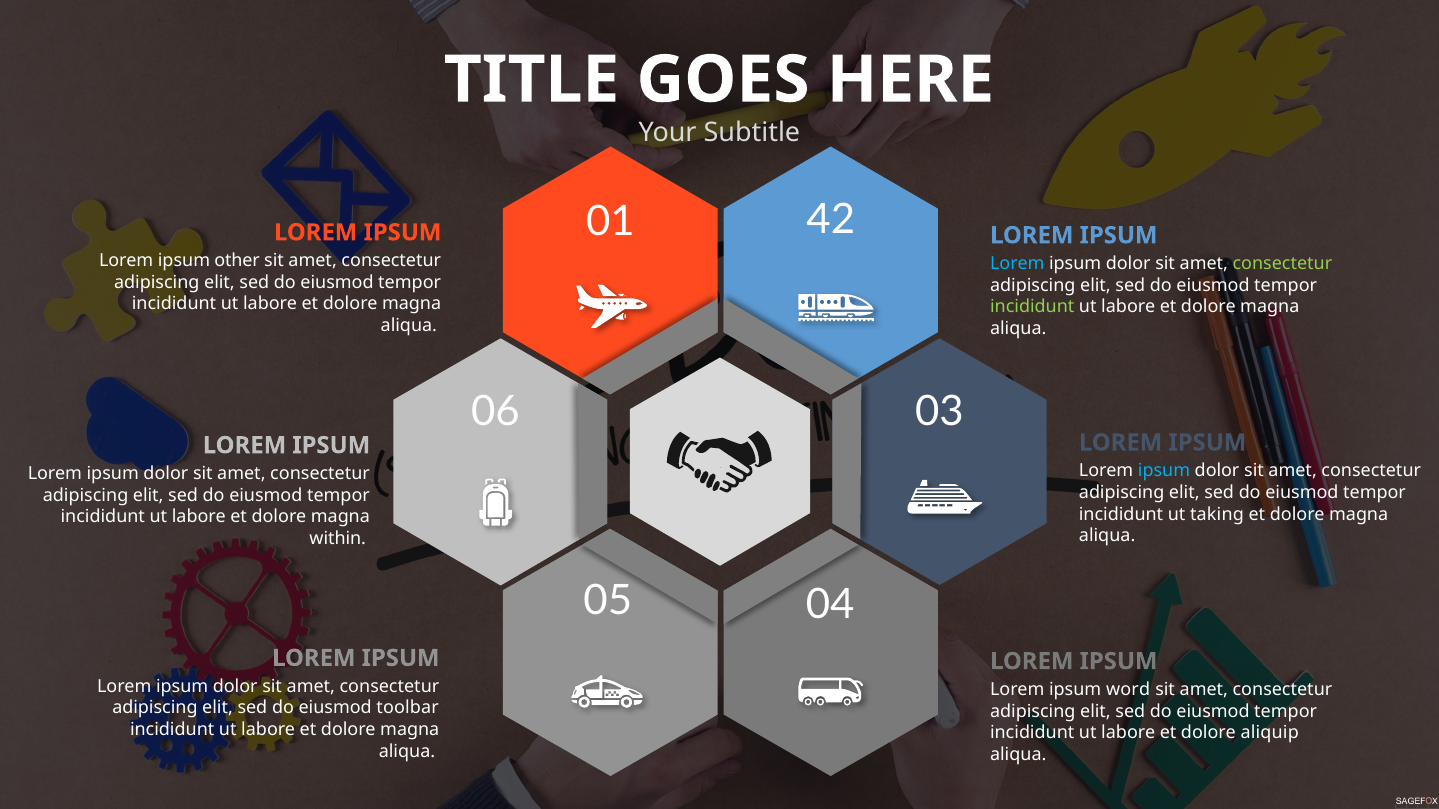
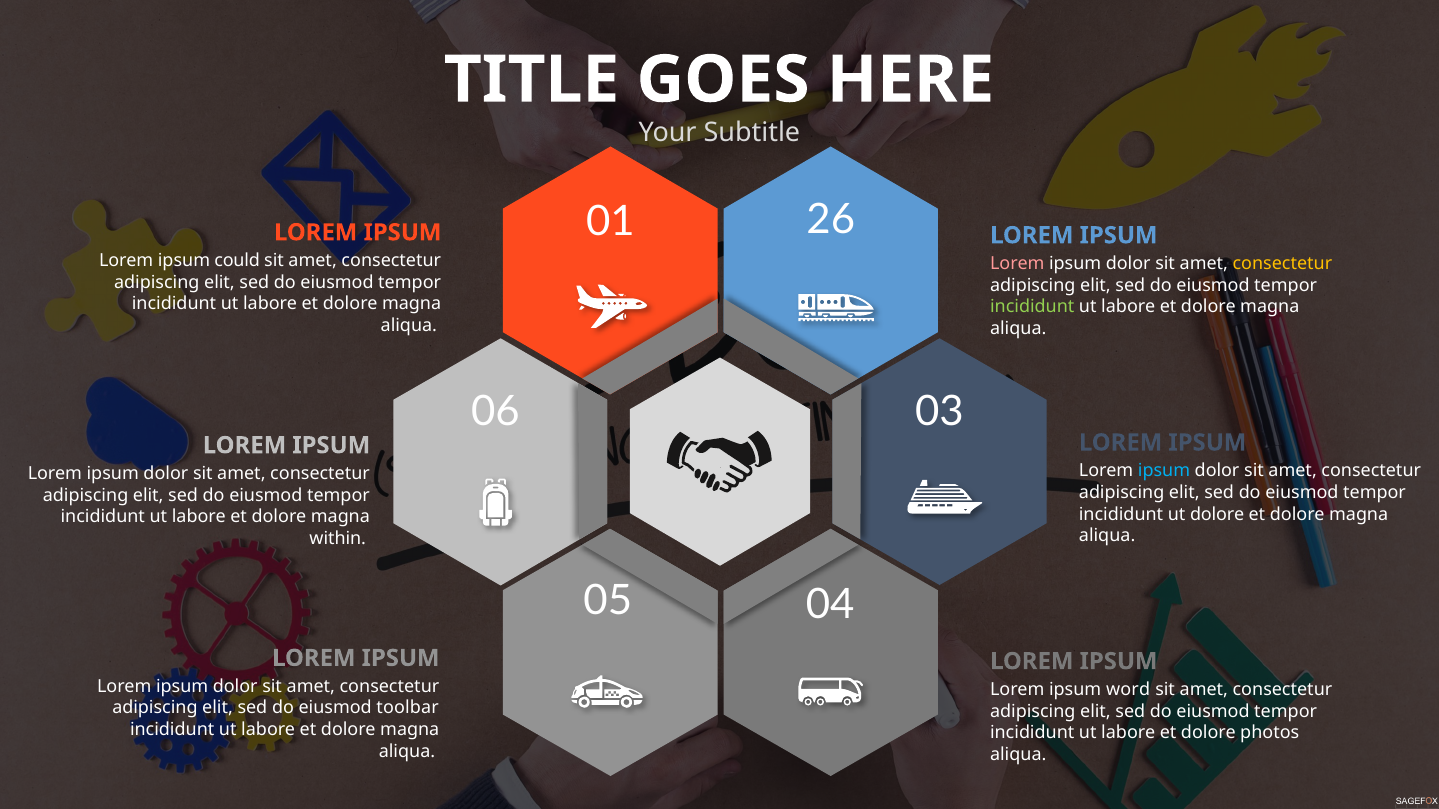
42: 42 -> 26 (831, 220)
other: other -> could (237, 261)
Lorem colour: light blue -> pink (1017, 264)
consectetur colour: light green -> yellow (1282, 264)
ut taking: taking -> dolore (1217, 514)
aliquip: aliquip -> photos (1270, 733)
